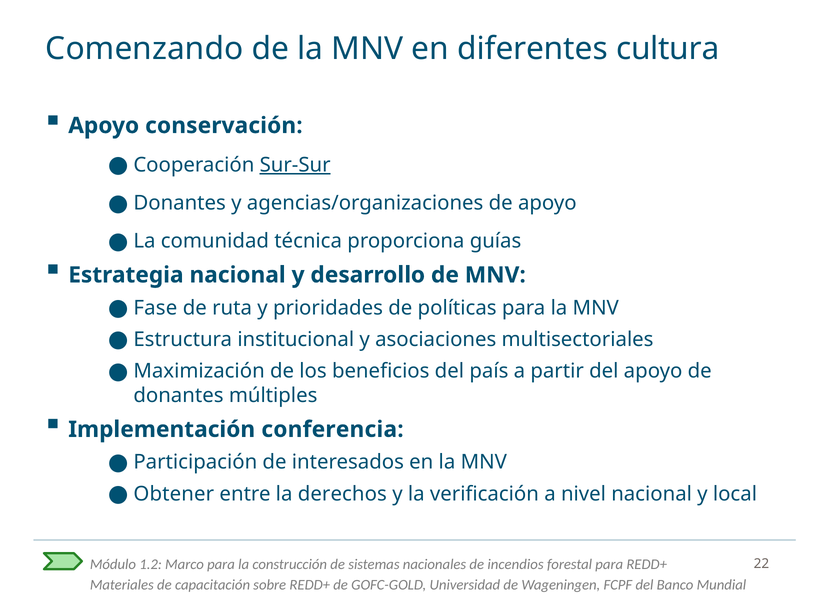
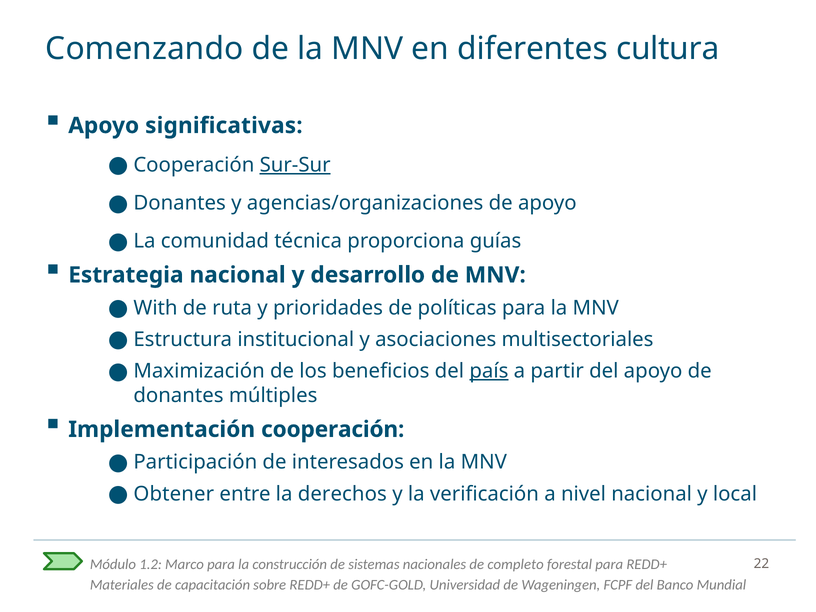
conservación: conservación -> significativas (224, 126)
Fase: Fase -> With (156, 308)
país underline: none -> present (489, 371)
Implementación conferencia: conferencia -> cooperación (333, 429)
incendios: incendios -> completo (516, 565)
